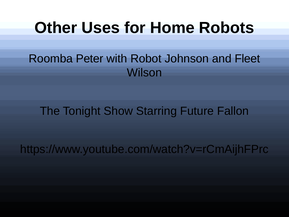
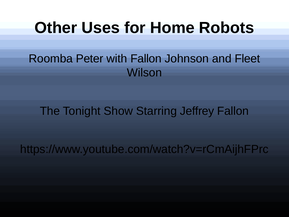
with Robot: Robot -> Fallon (146, 59)
Future: Future -> Jeffrey (197, 111)
